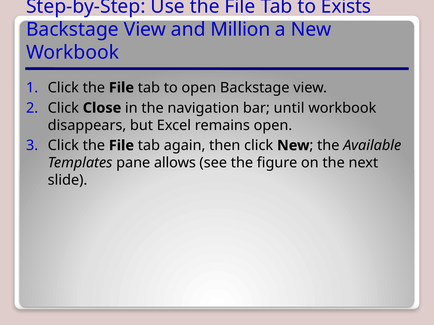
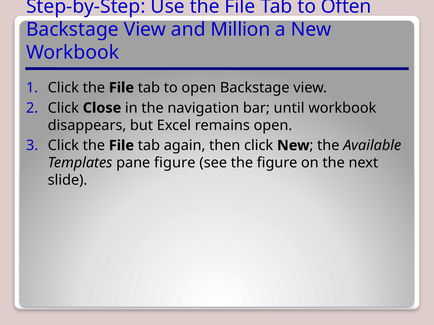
Exists: Exists -> Often (346, 6)
pane allows: allows -> figure (175, 163)
